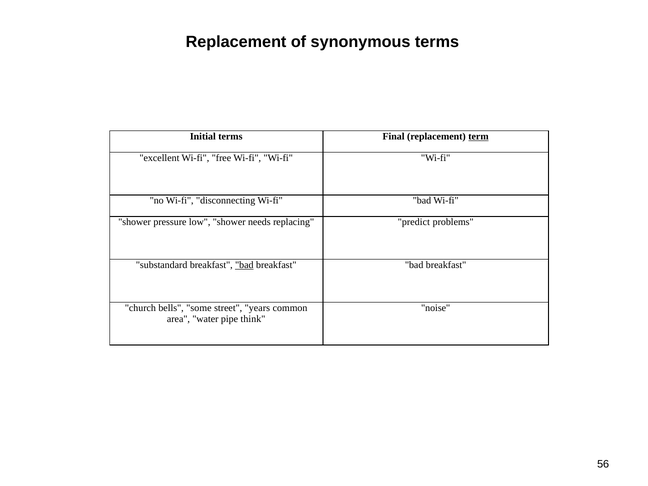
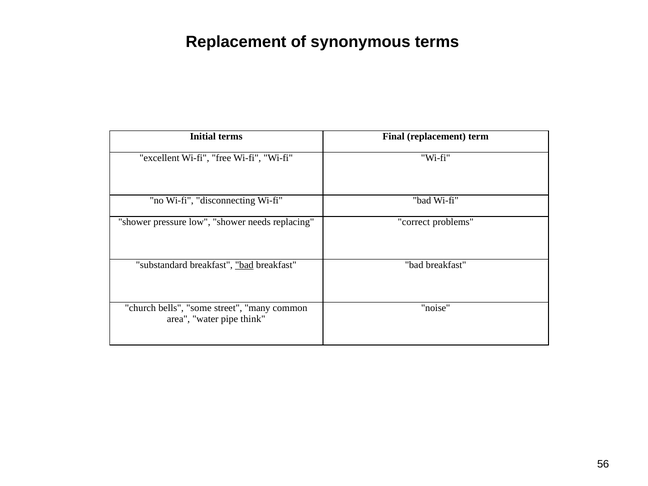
term underline: present -> none (478, 136)
predict: predict -> correct (414, 222)
years: years -> many (257, 308)
